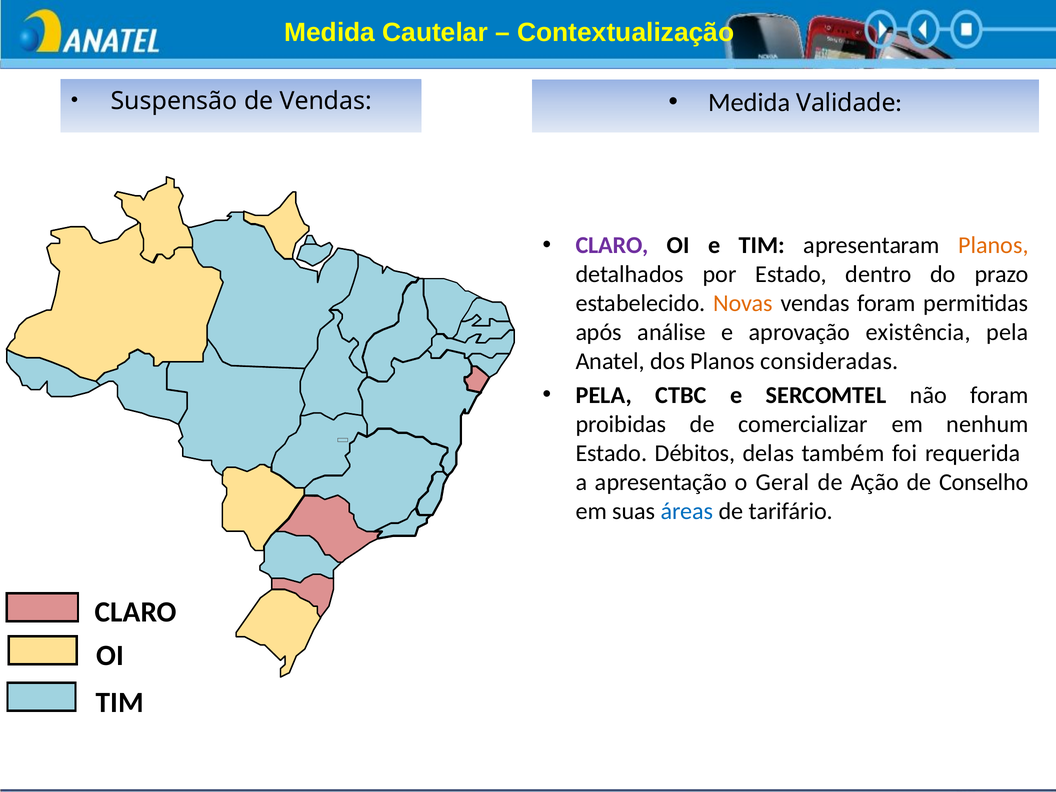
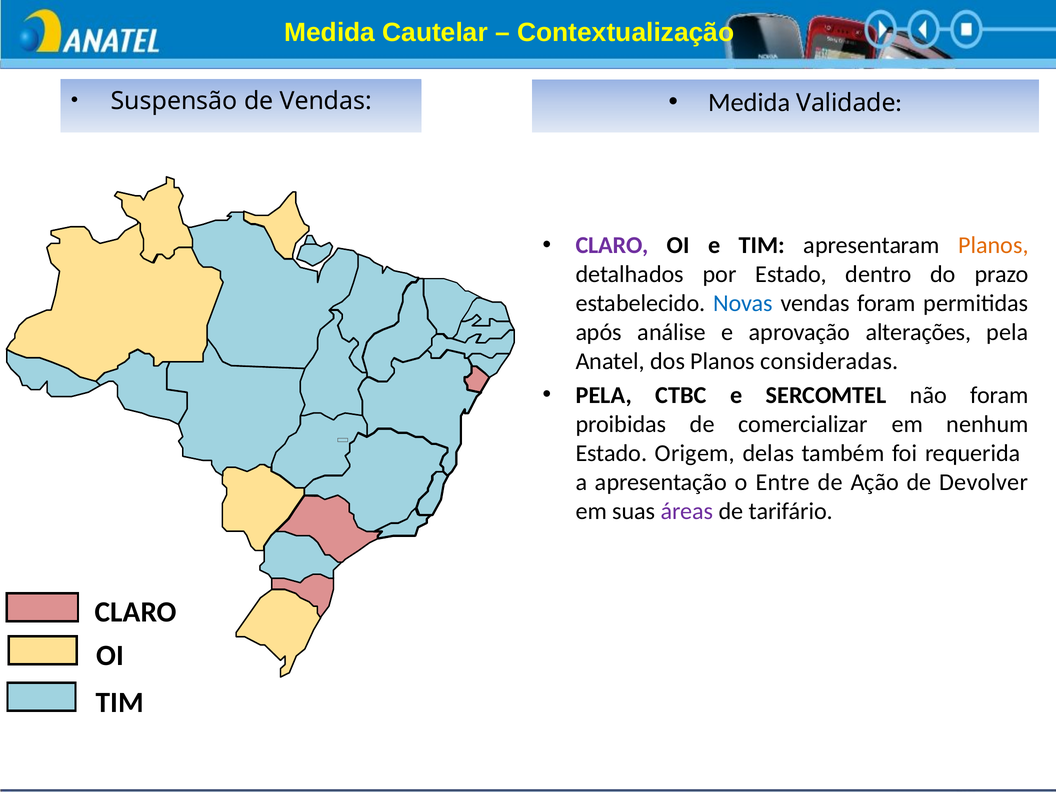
Novas colour: orange -> blue (743, 303)
existência: existência -> alterações (918, 332)
Débitos: Débitos -> Origem (695, 453)
Geral: Geral -> Entre (783, 482)
Conselho: Conselho -> Devolver (984, 482)
áreas colour: blue -> purple (687, 511)
